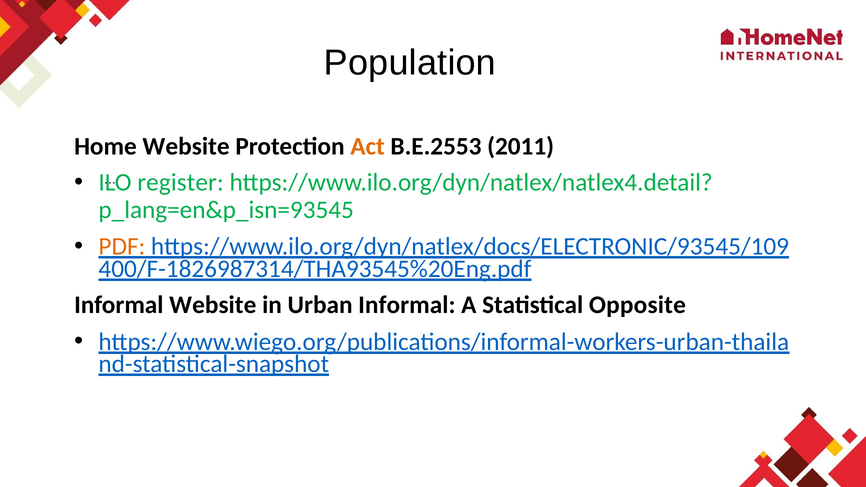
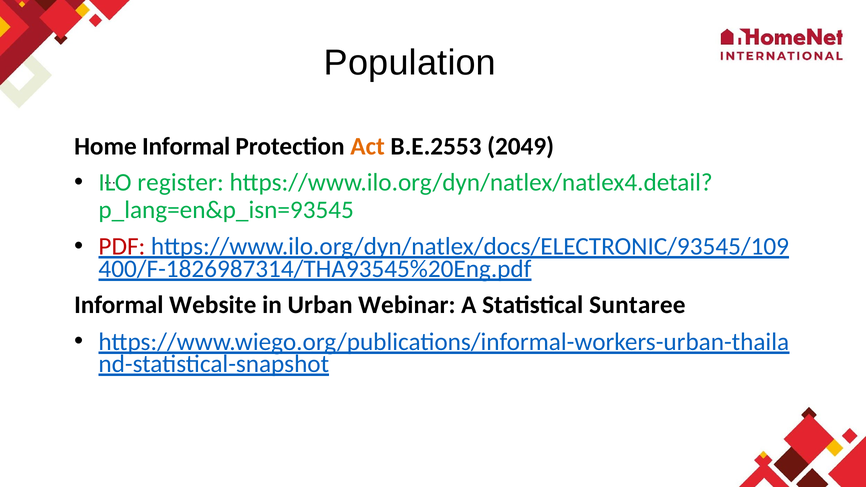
Home Website: Website -> Informal (186, 146)
2011: 2011 -> 2049 (521, 146)
PDF colour: orange -> red (122, 247)
Urban Informal: Informal -> Webinar (407, 305)
Opposite: Opposite -> Suntaree (637, 305)
